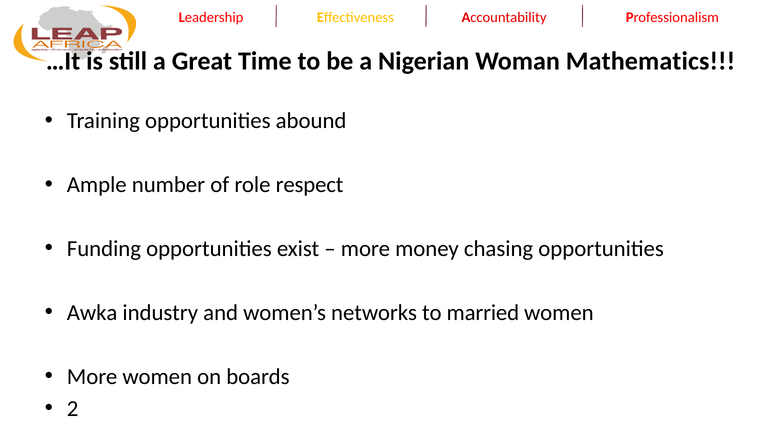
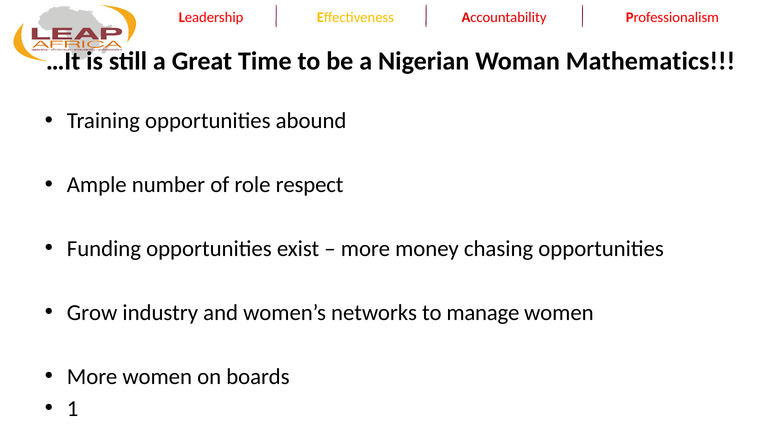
Awka: Awka -> Grow (92, 313)
married: married -> manage (483, 313)
2: 2 -> 1 (73, 408)
